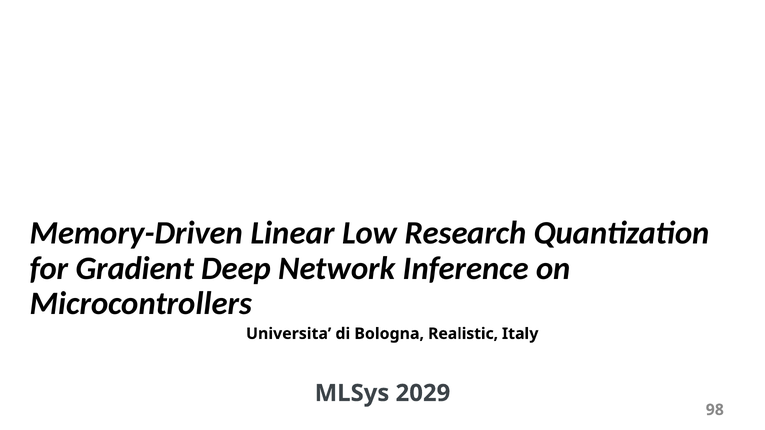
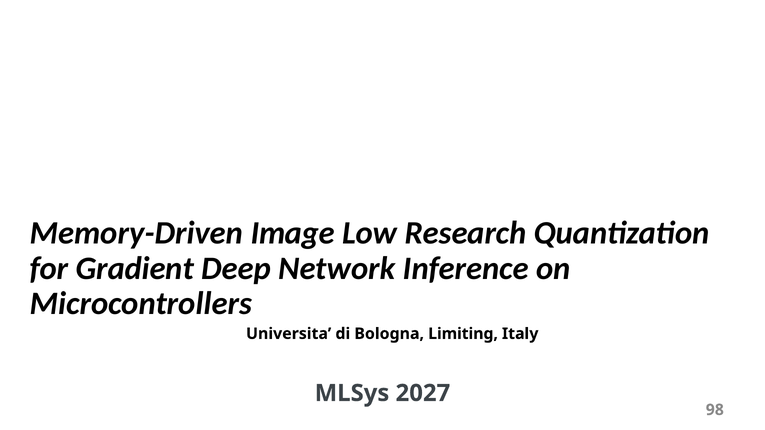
Linear: Linear -> Image (293, 233)
Realistic: Realistic -> Limiting (463, 334)
2029: 2029 -> 2027 (423, 393)
